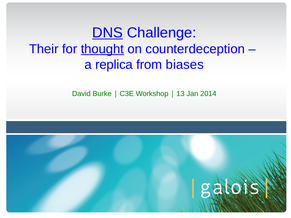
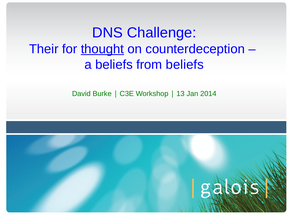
DNS underline: present -> none (107, 33)
a replica: replica -> beliefs (114, 65)
from biases: biases -> beliefs (185, 65)
